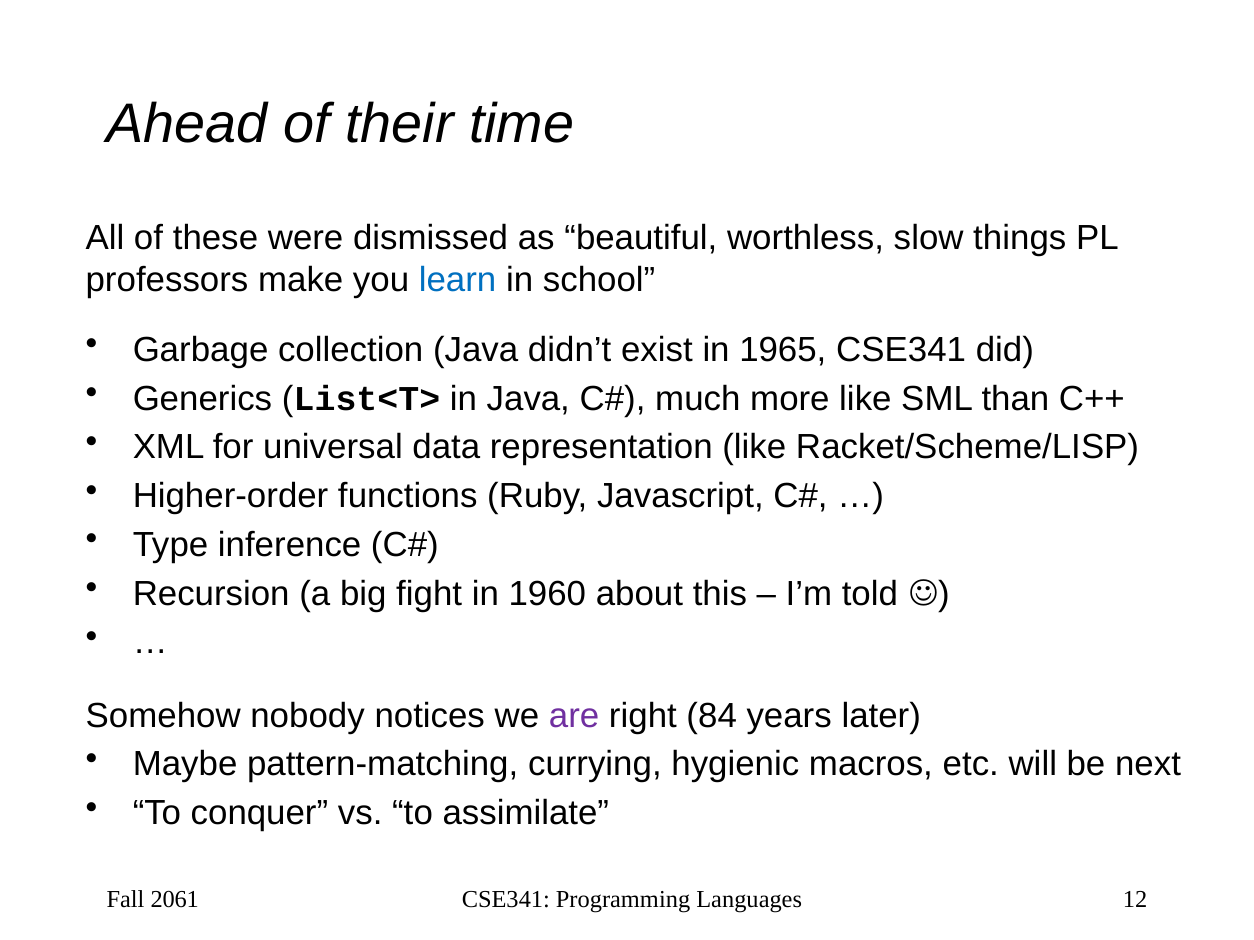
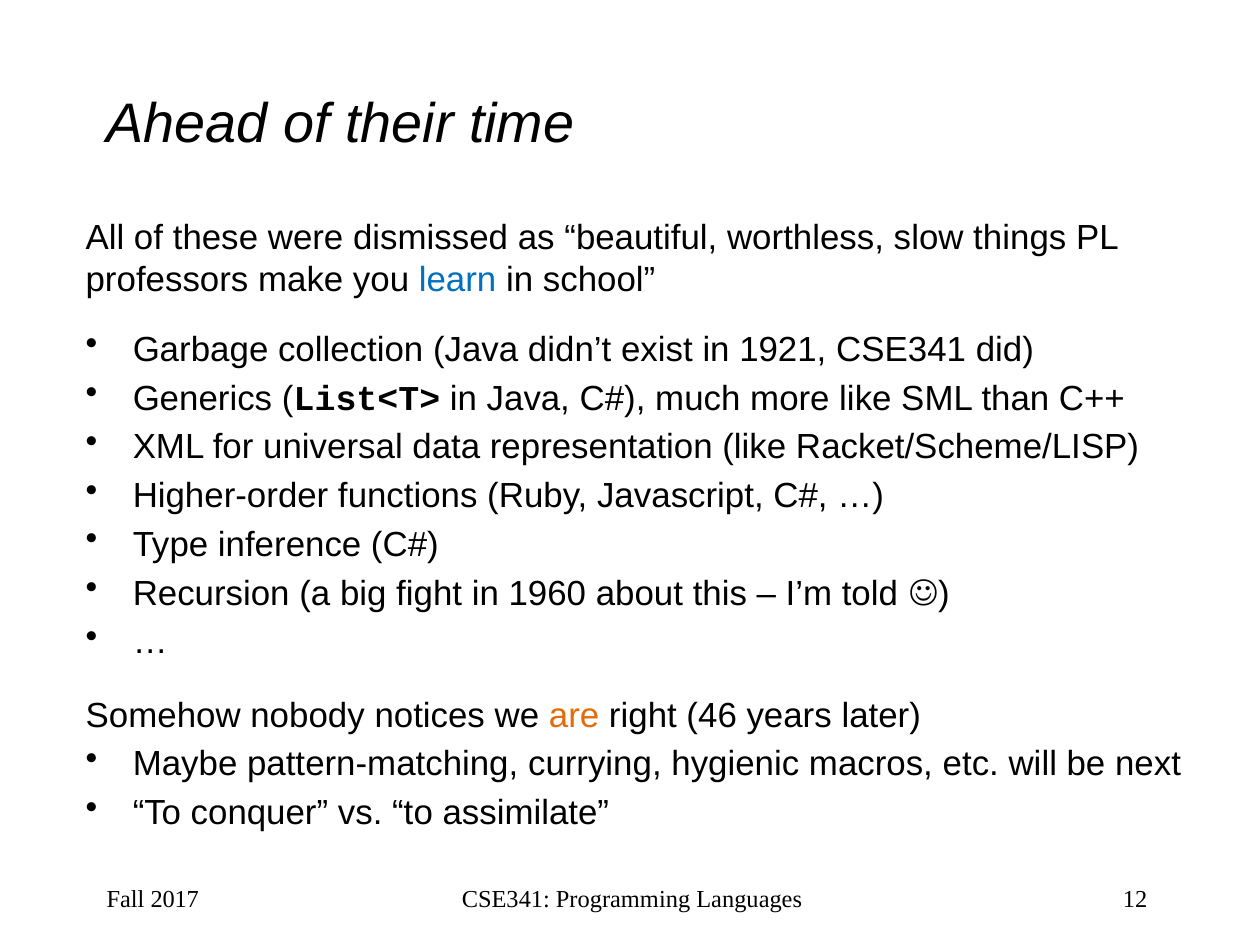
1965: 1965 -> 1921 (783, 350)
are colour: purple -> orange (574, 716)
84: 84 -> 46 (712, 716)
2061: 2061 -> 2017 (175, 900)
